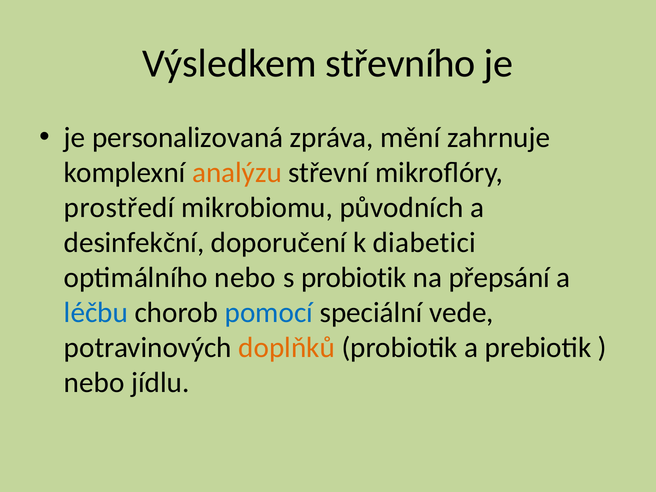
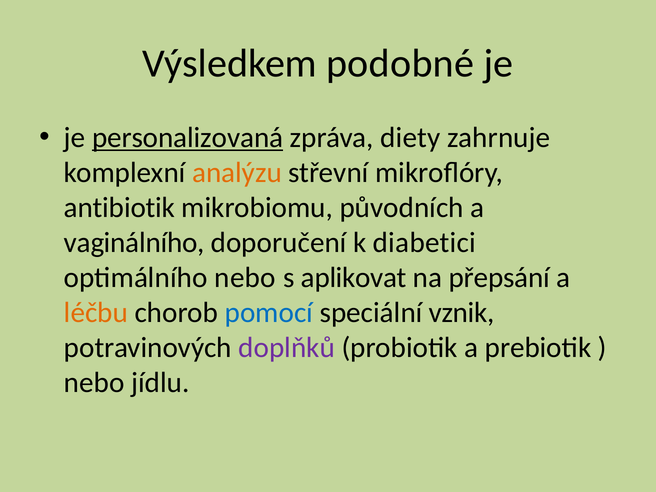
střevního: střevního -> podobné (400, 64)
personalizovaná underline: none -> present (188, 138)
mění: mění -> diety (410, 138)
prostředí: prostředí -> antibiotik (119, 208)
desinfekční: desinfekční -> vaginálního (134, 243)
s probiotik: probiotik -> aplikovat (354, 278)
léčbu colour: blue -> orange (96, 313)
vede: vede -> vznik (462, 313)
doplňků colour: orange -> purple (287, 348)
